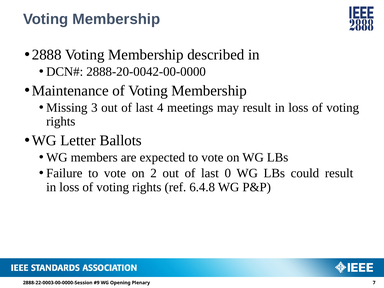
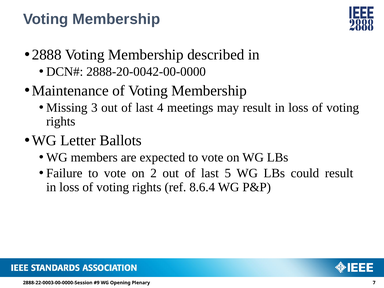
0: 0 -> 5 (228, 173)
6.4.8: 6.4.8 -> 8.6.4 (202, 187)
